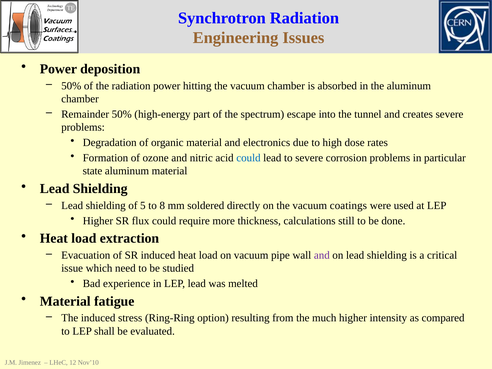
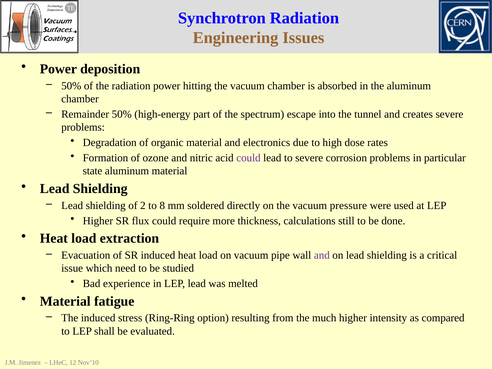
could colour: blue -> purple (248, 158)
5: 5 -> 2 (143, 205)
coatings: coatings -> pressure (348, 205)
